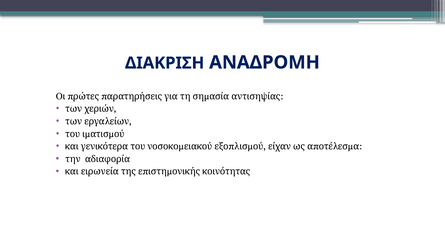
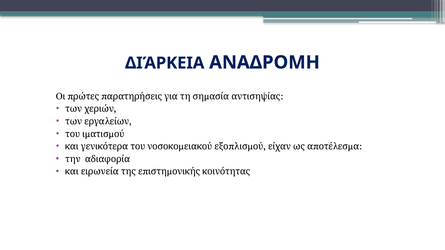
ΔΙΑΚΡΙΣΗ: ΔΙΑΚΡΙΣΗ -> ΔΙΆΡΚΕΙΑ (165, 63)
